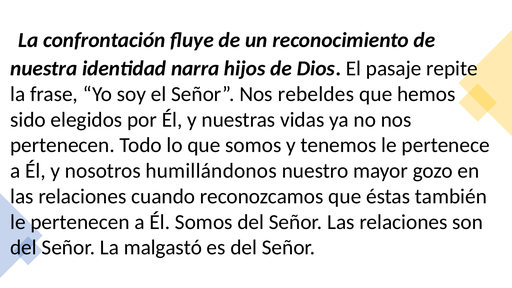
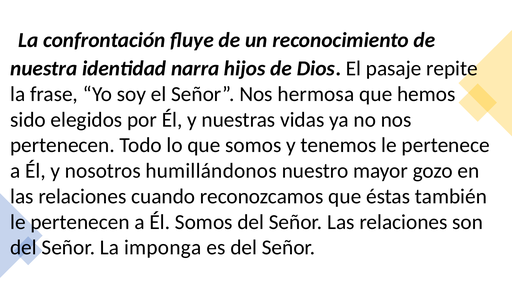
rebeldes: rebeldes -> hermosa (316, 94)
malgastó: malgastó -> imponga (163, 248)
